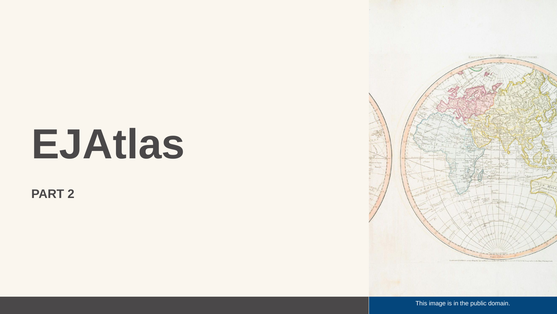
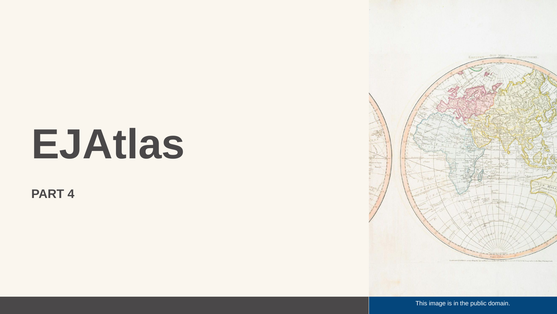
2: 2 -> 4 (71, 194)
